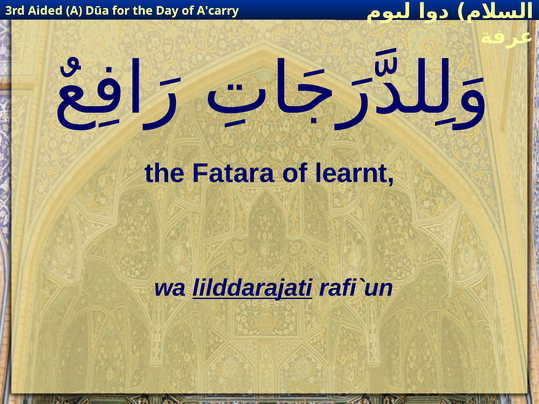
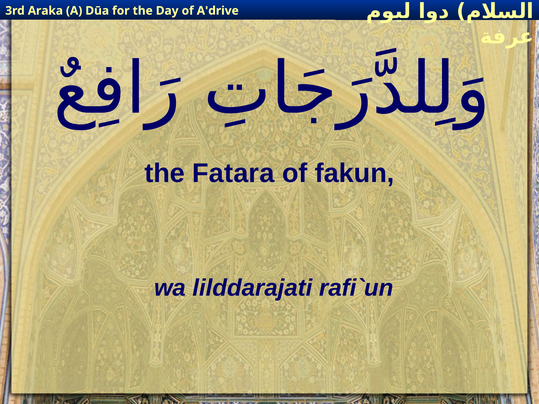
Aided: Aided -> Araka (45, 11)
A'carry: A'carry -> A'drive (218, 11)
learnt: learnt -> fakun (355, 173)
lilddarajati underline: present -> none (253, 288)
